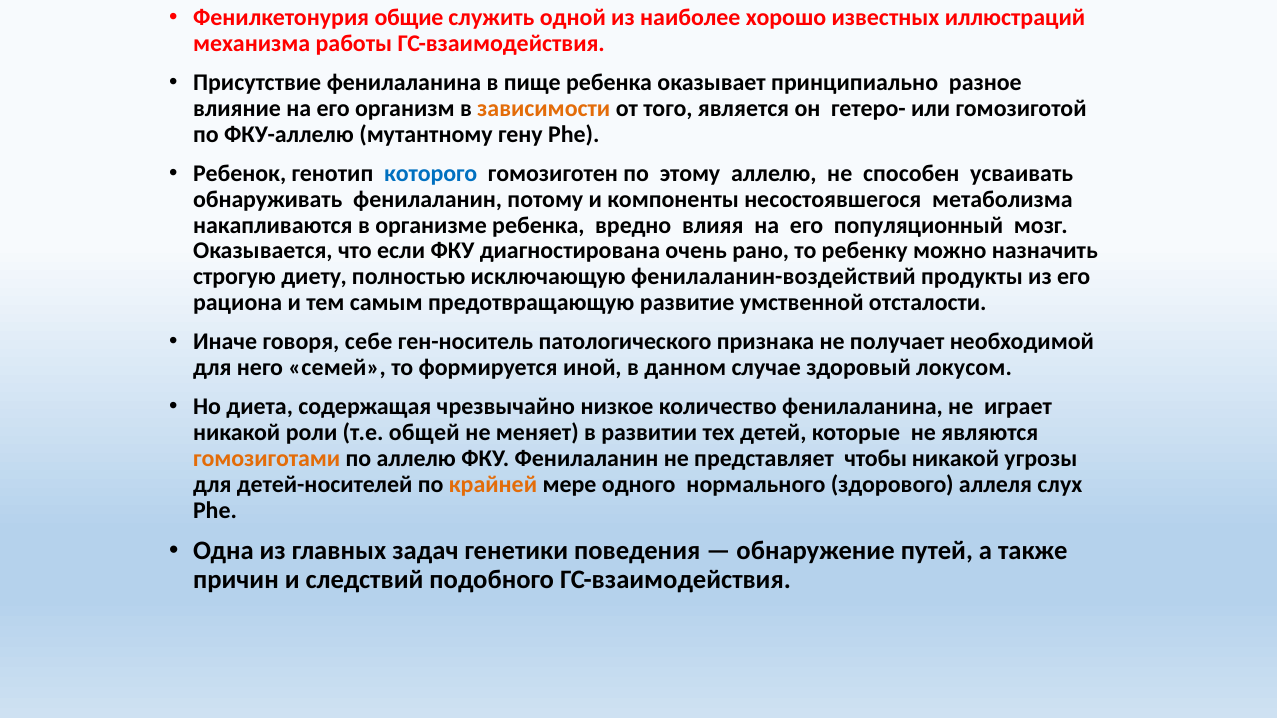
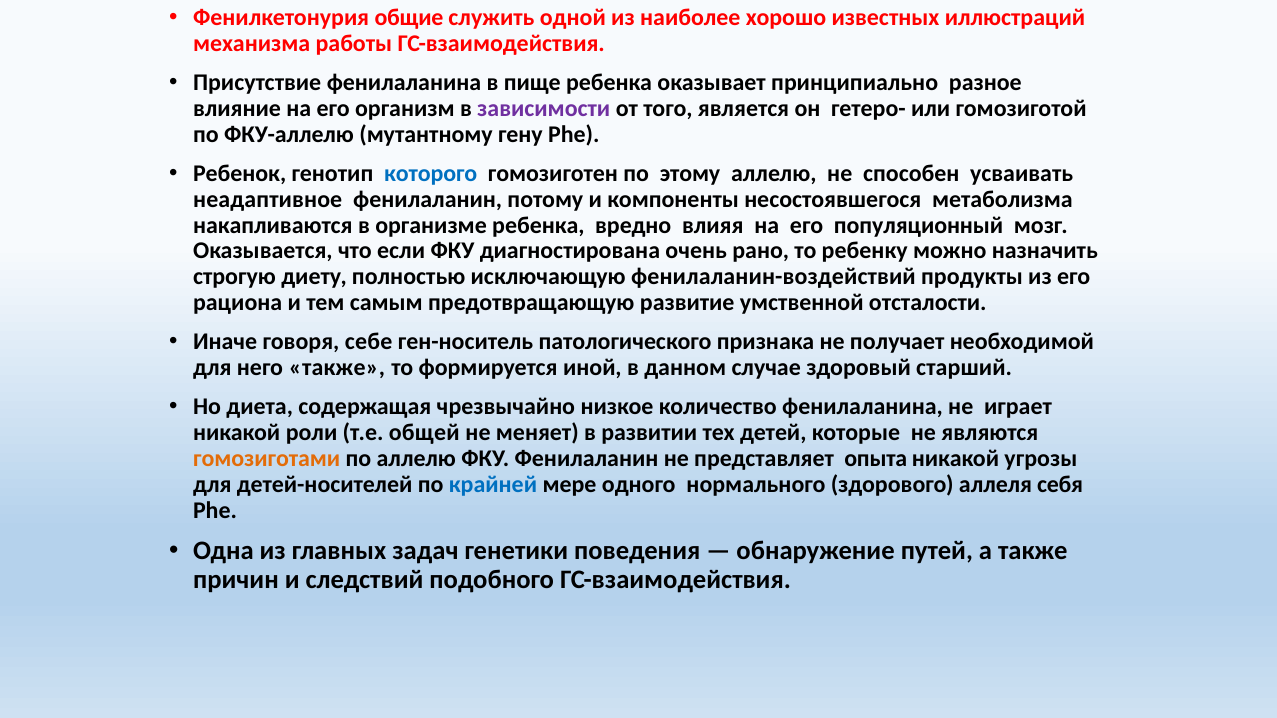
зависимости colour: orange -> purple (544, 108)
обнаруживать: обнаруживать -> неадаптивное (268, 199)
него семей: семей -> также (337, 368)
локусом: локусом -> старший (964, 368)
чтобы: чтобы -> опыта (876, 459)
крайней colour: orange -> blue (493, 485)
слух: слух -> себя (1060, 485)
